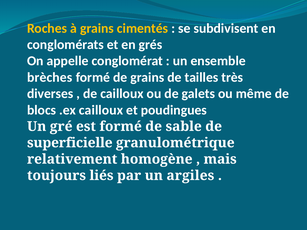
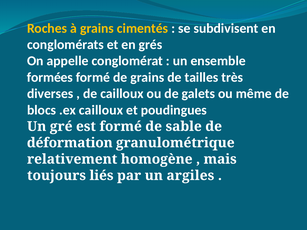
brèches: brèches -> formées (50, 77)
superficielle: superficielle -> déformation (70, 143)
